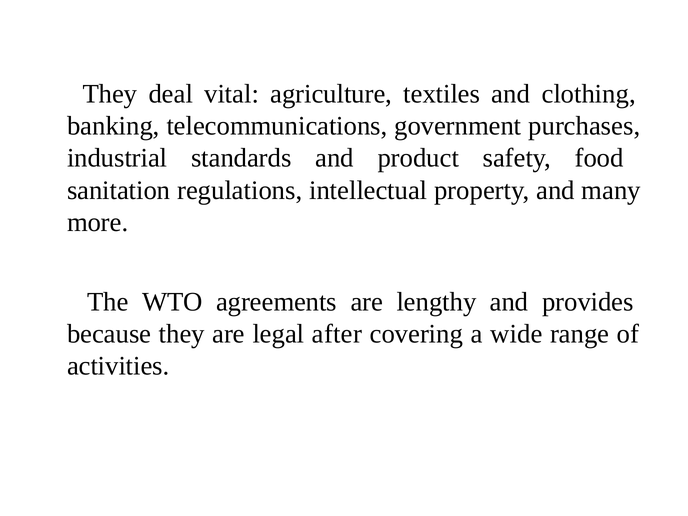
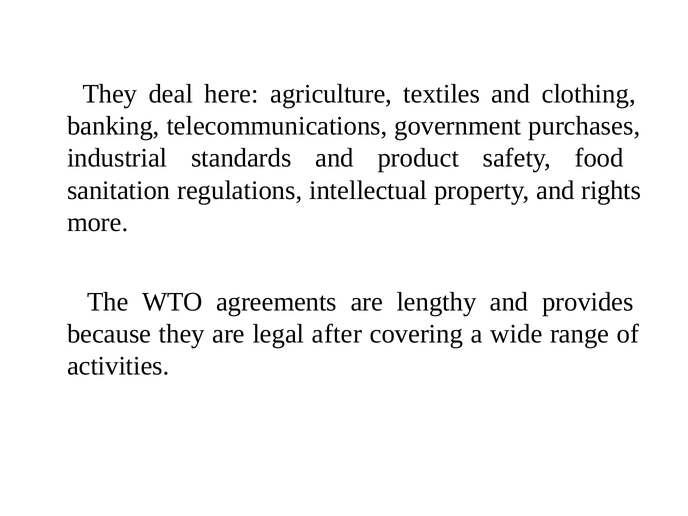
vital: vital -> here (231, 94)
many: many -> rights (611, 190)
